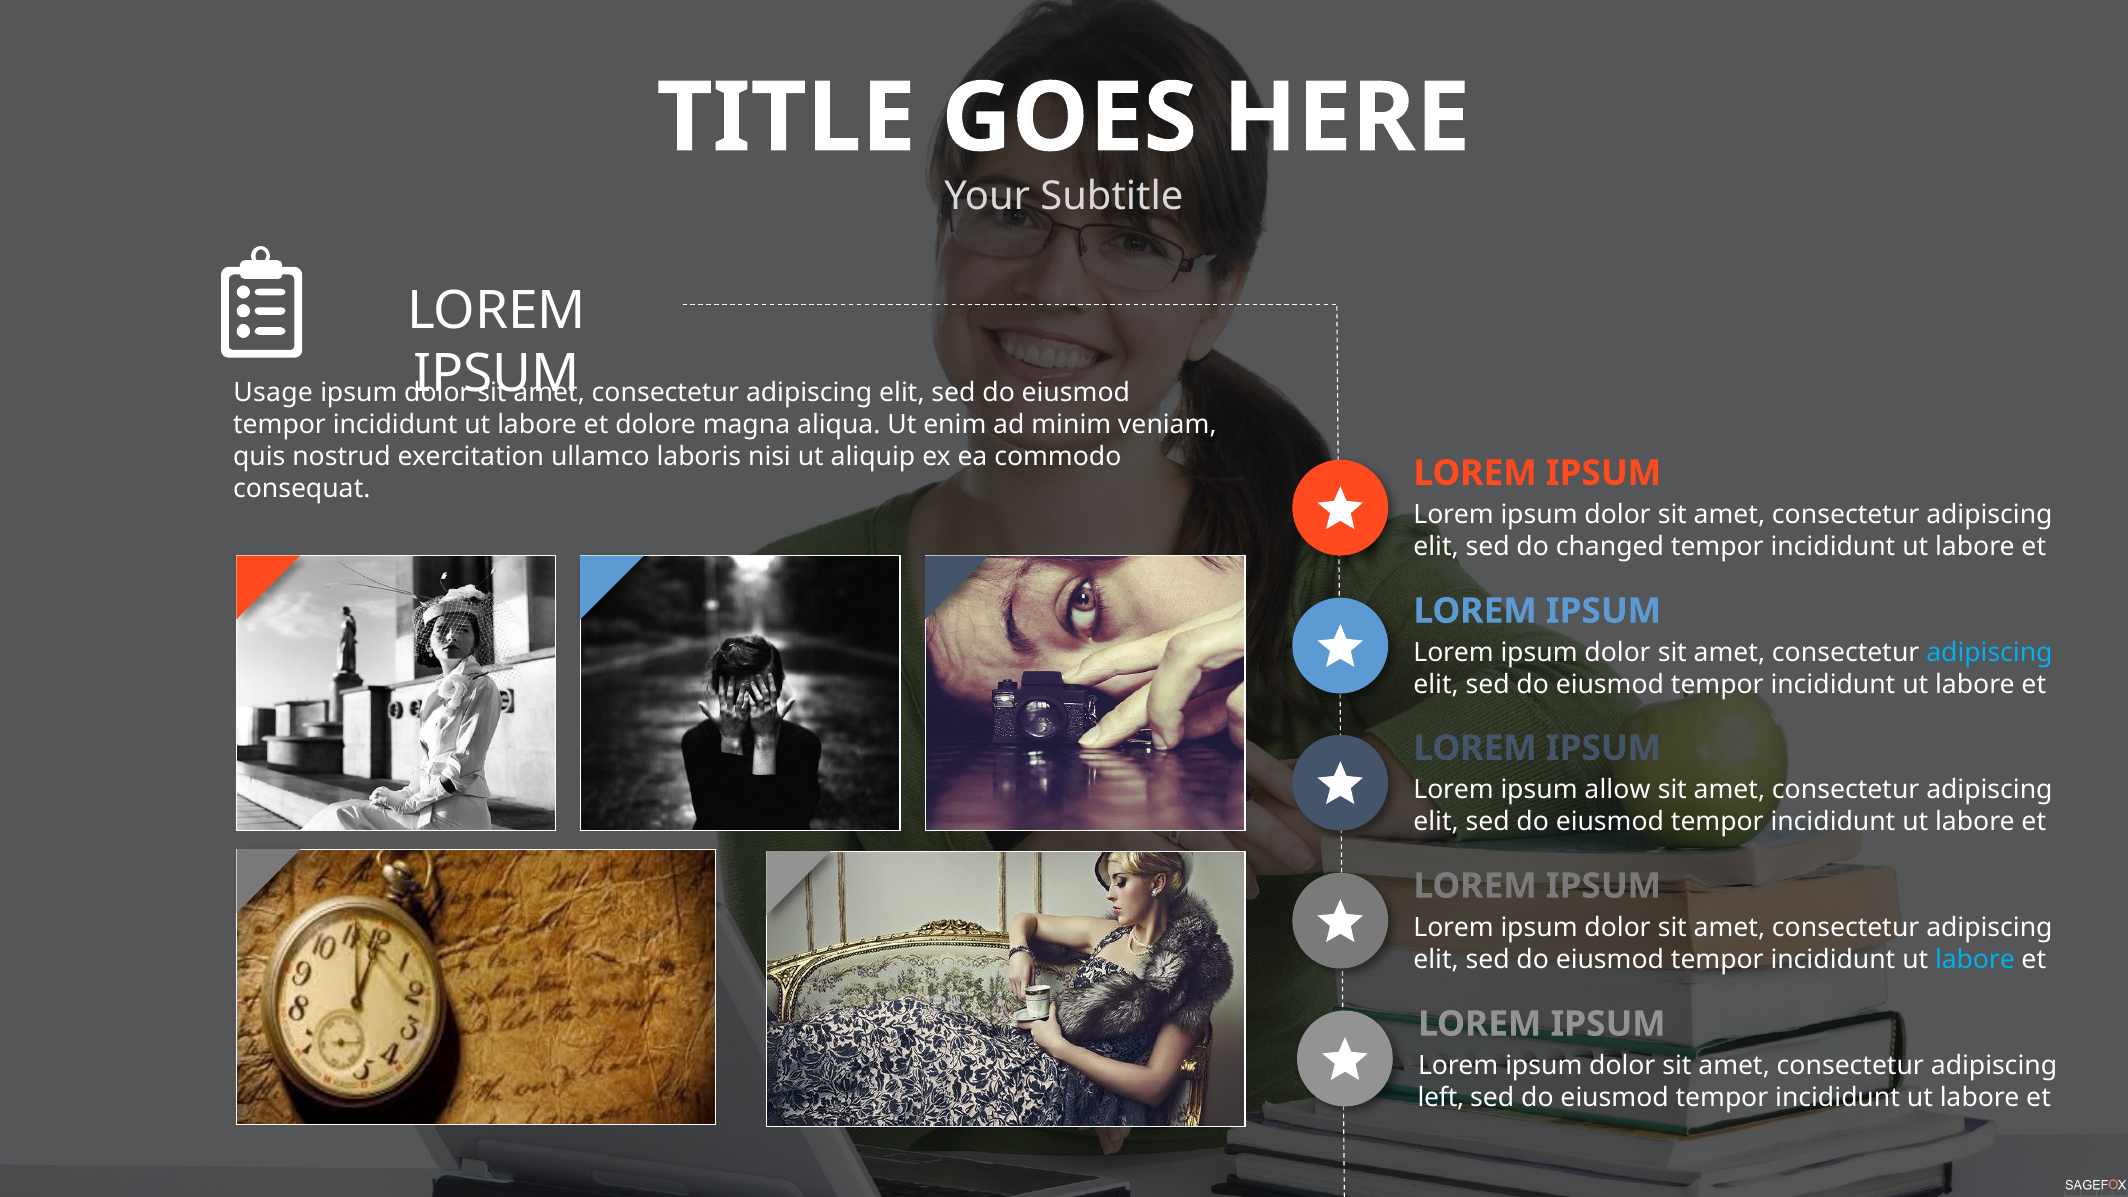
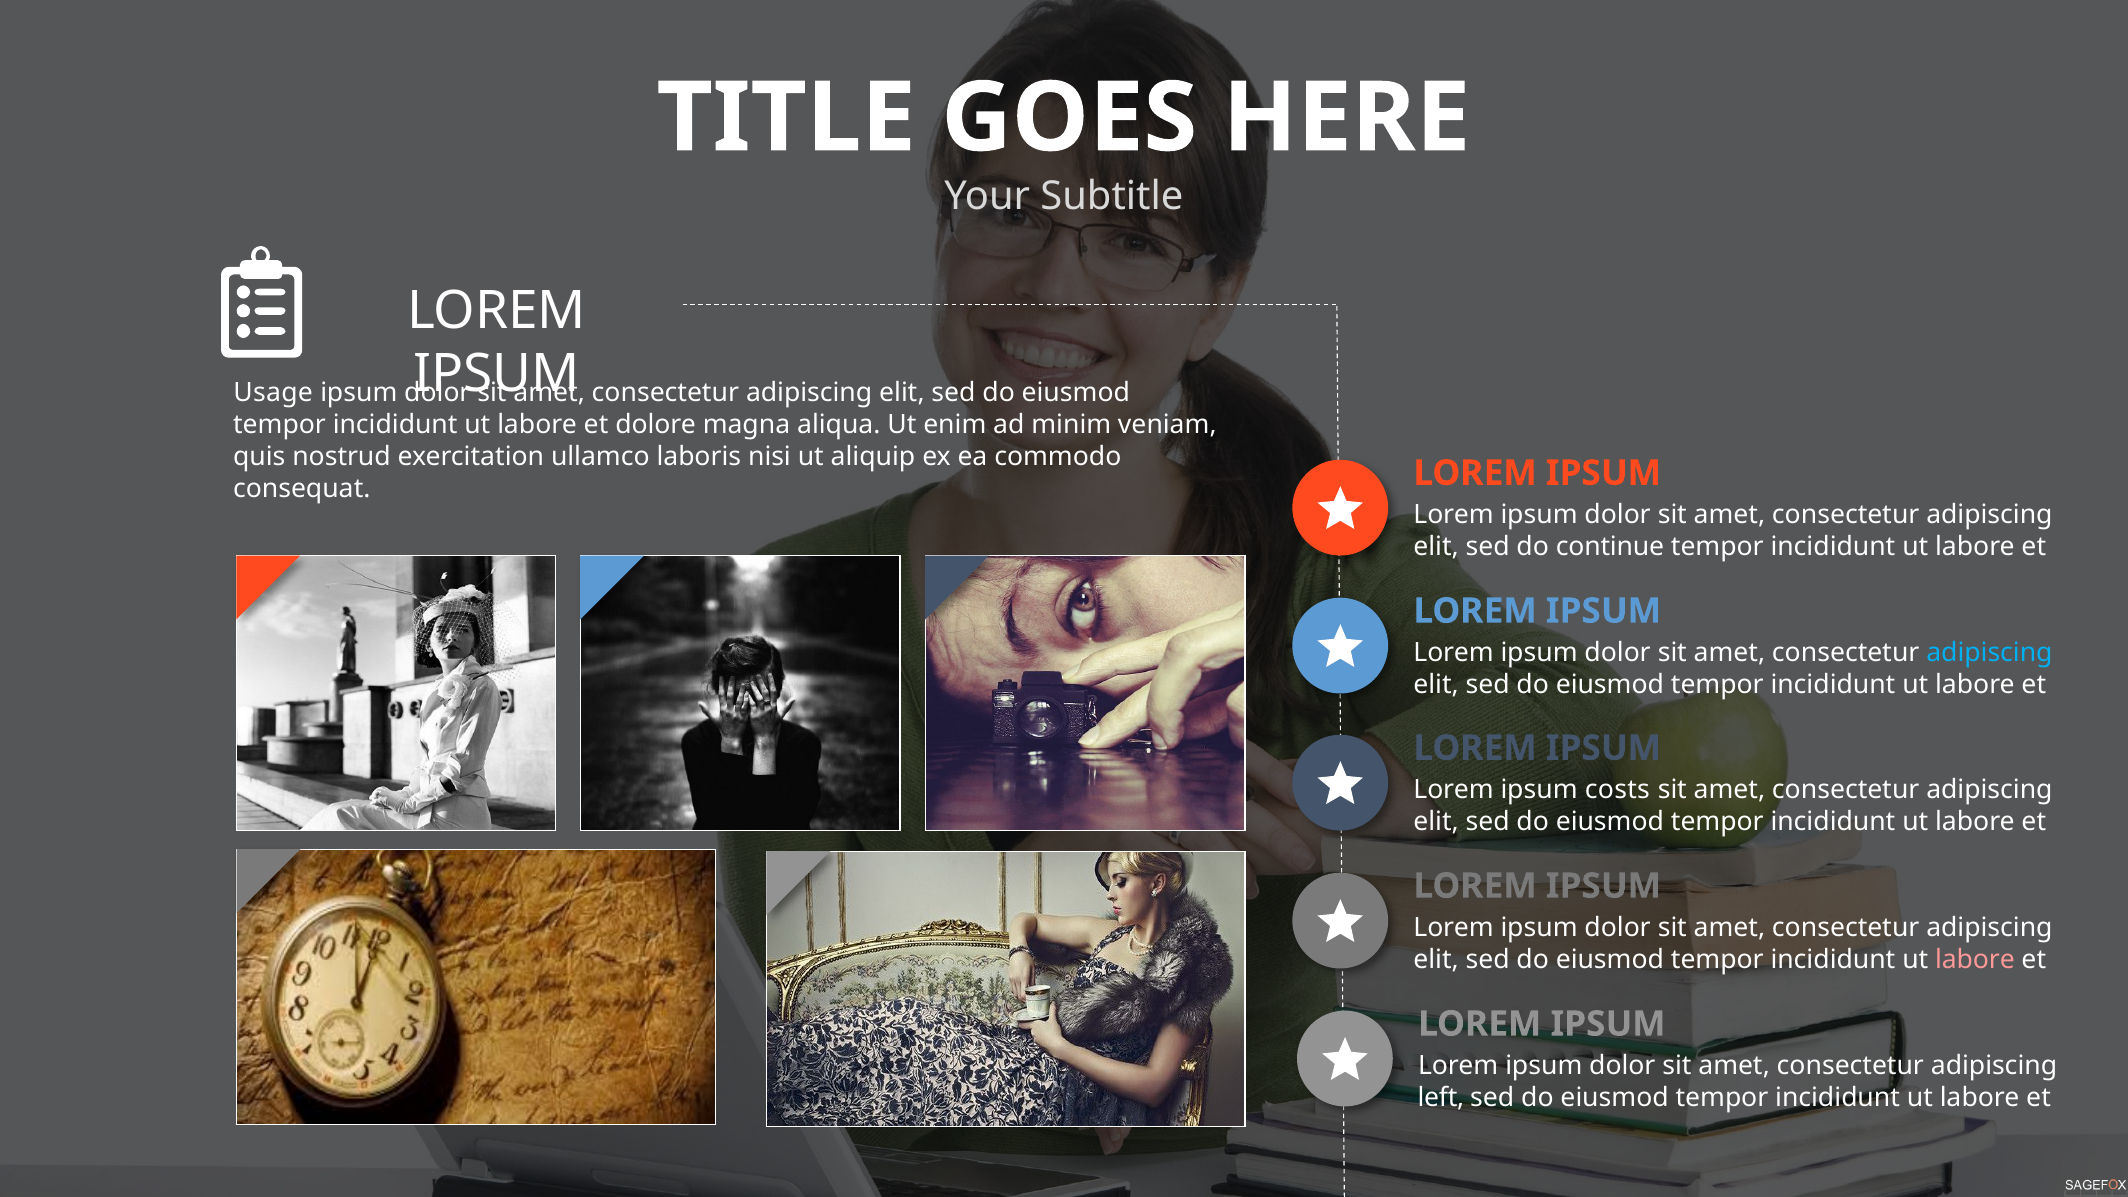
changed: changed -> continue (1610, 547)
allow: allow -> costs (1617, 790)
labore colour: light blue -> pink (1975, 960)
